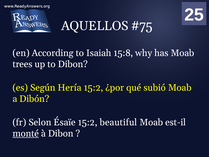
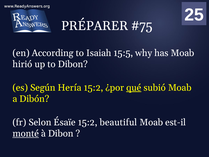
AQUELLOS: AQUELLOS -> PRÉPARER (95, 26)
15:8: 15:8 -> 15:5 (123, 53)
trees: trees -> hirió (22, 64)
qué underline: none -> present (134, 88)
